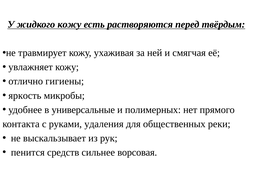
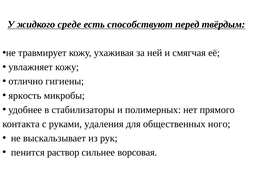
жидкого кожу: кожу -> среде (69, 24)
растворяются: растворяются -> способствуют (140, 24)
универсальные: универсальные -> стабилизаторы (83, 110)
реки: реки -> ного (219, 124)
средств: средств -> раствор (63, 152)
